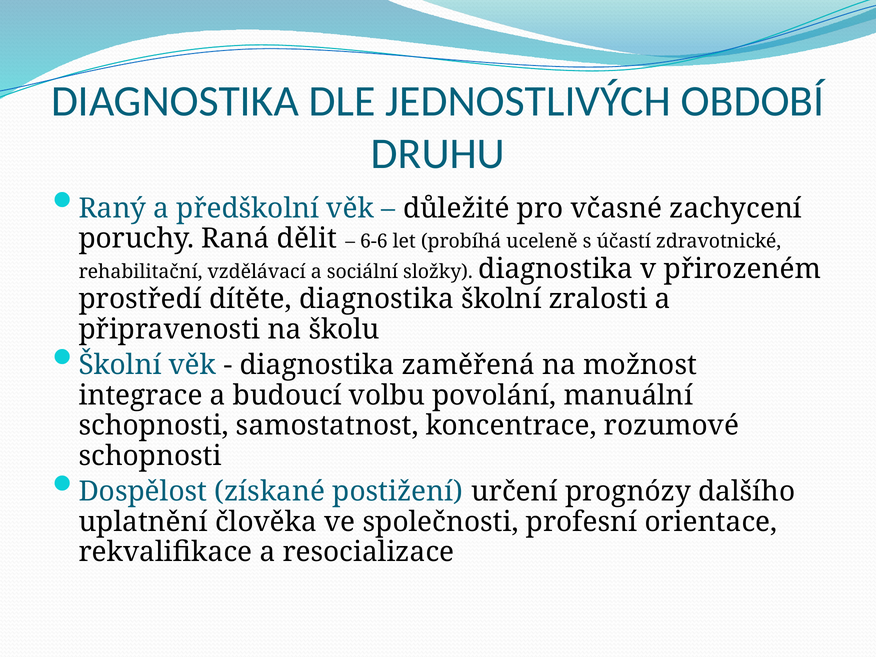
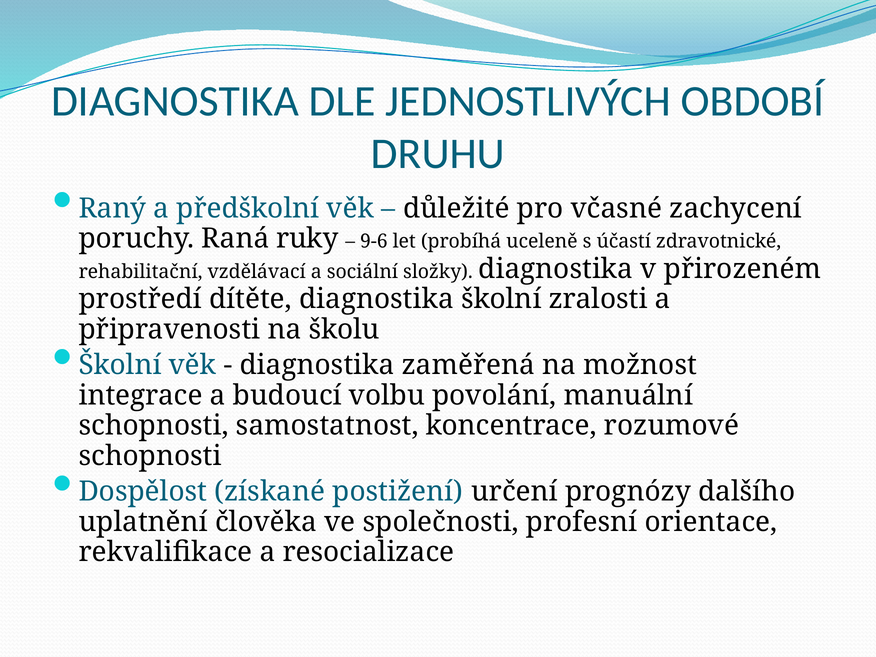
dělit: dělit -> ruky (307, 239)
6-6: 6-6 -> 9-6 (374, 241)
